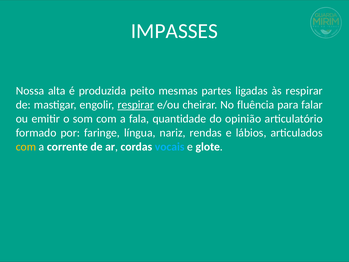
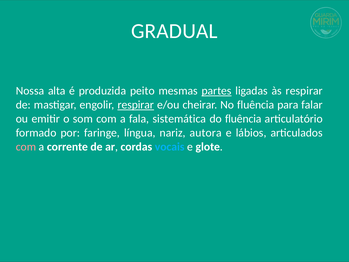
IMPASSES: IMPASSES -> GRADUAL (174, 31)
partes underline: none -> present (217, 91)
quantidade: quantidade -> sistemática (179, 119)
do opinião: opinião -> fluência (243, 119)
rendas: rendas -> autora (206, 133)
com colour: yellow -> pink (26, 147)
